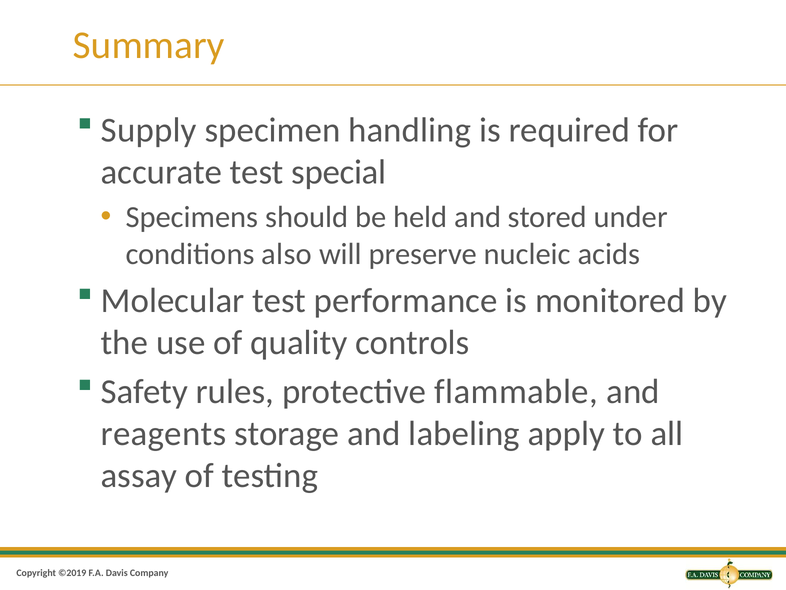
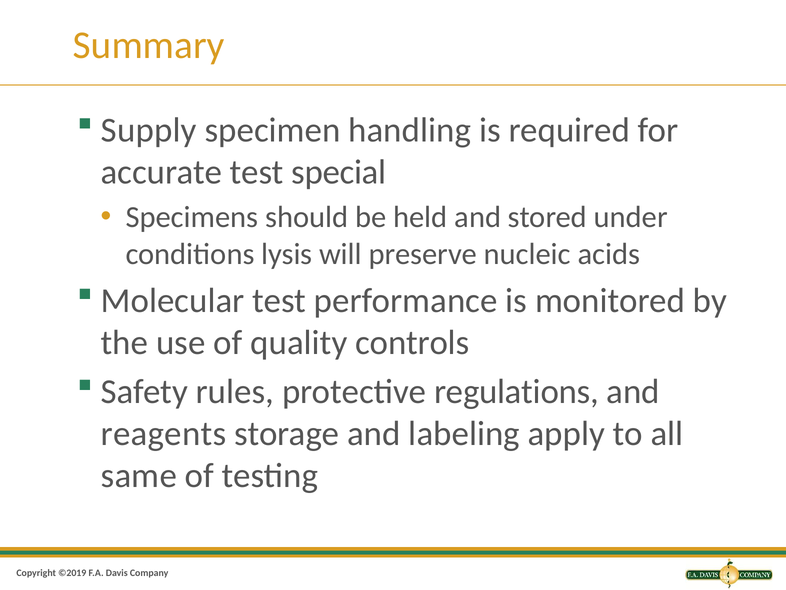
also: also -> lysis (287, 254)
flammable: flammable -> regulations (516, 391)
assay: assay -> same (139, 475)
